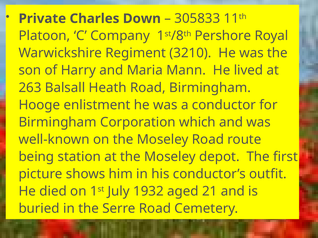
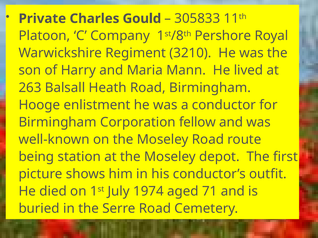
Down: Down -> Gould (142, 19)
which: which -> fellow (197, 122)
1932: 1932 -> 1974 (148, 192)
21: 21 -> 71 (210, 192)
